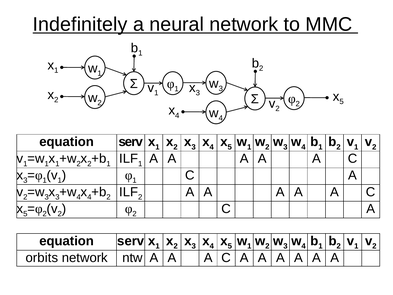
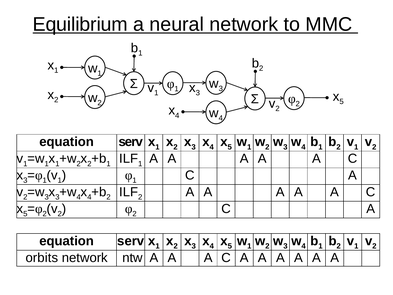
Indefinitely: Indefinitely -> Equilibrium (80, 24)
